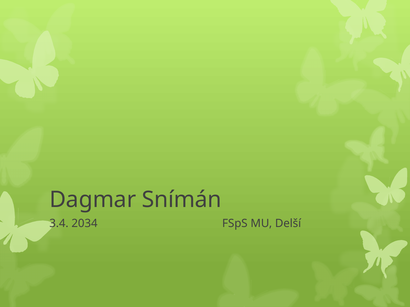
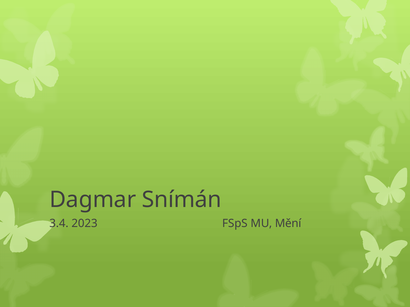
2034: 2034 -> 2023 (84, 224)
Delší: Delší -> Mění (288, 224)
